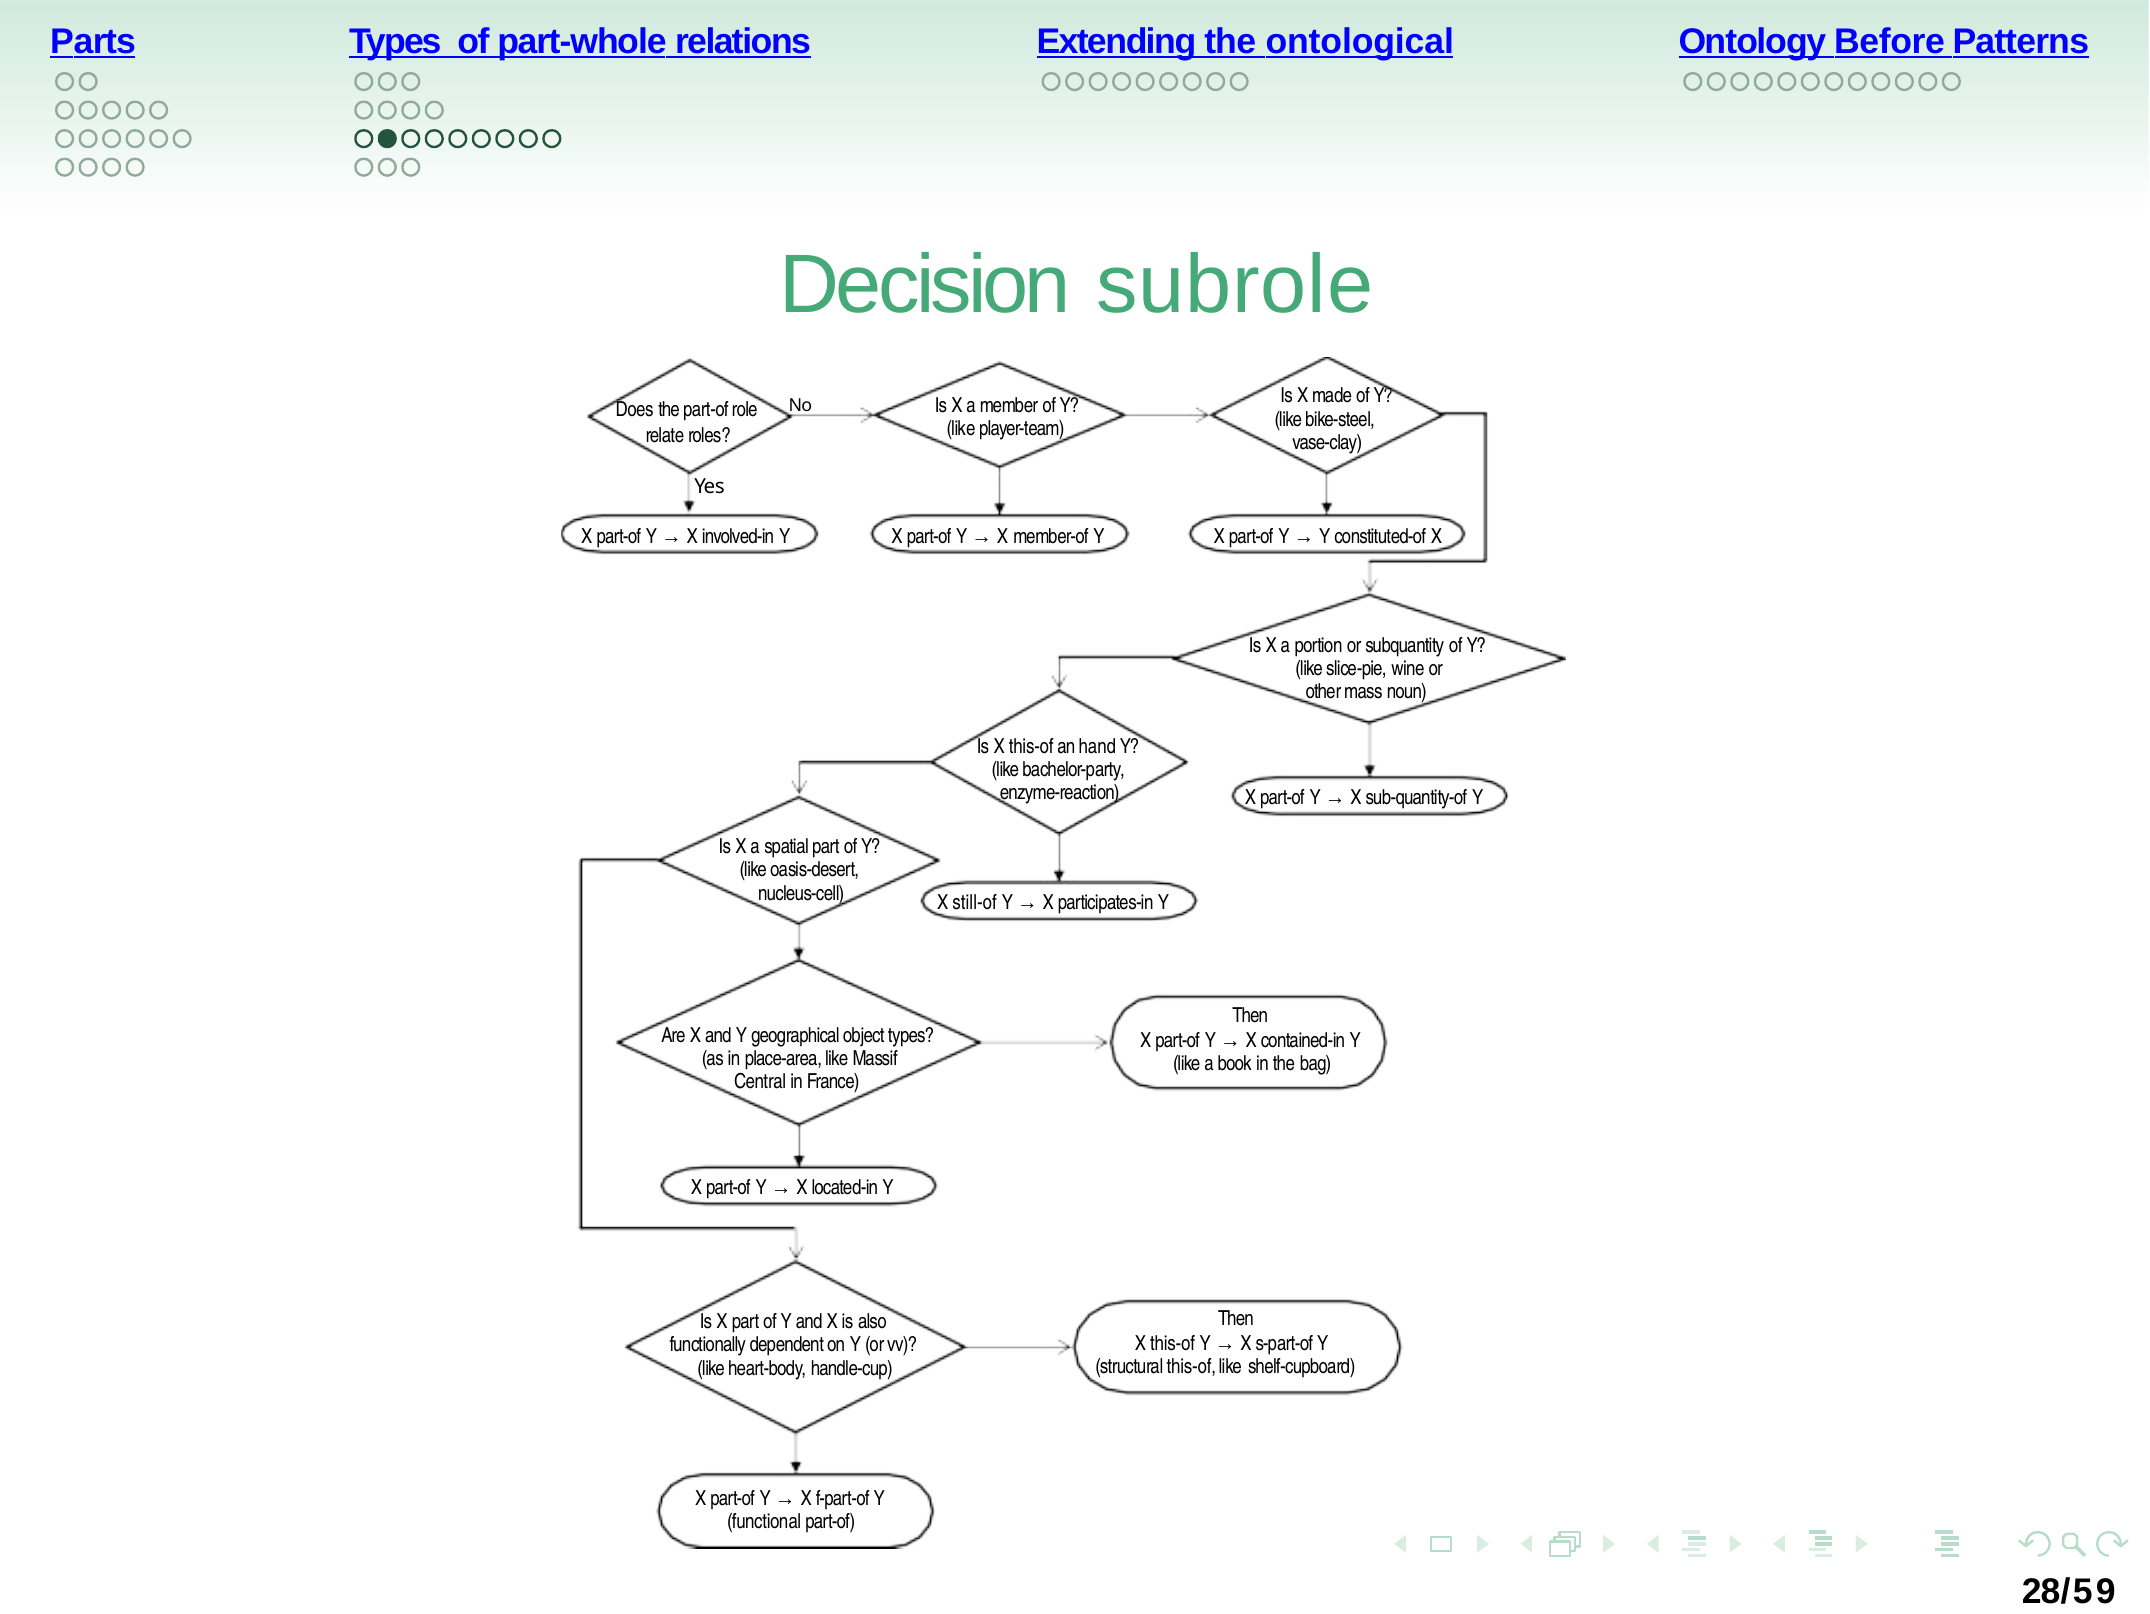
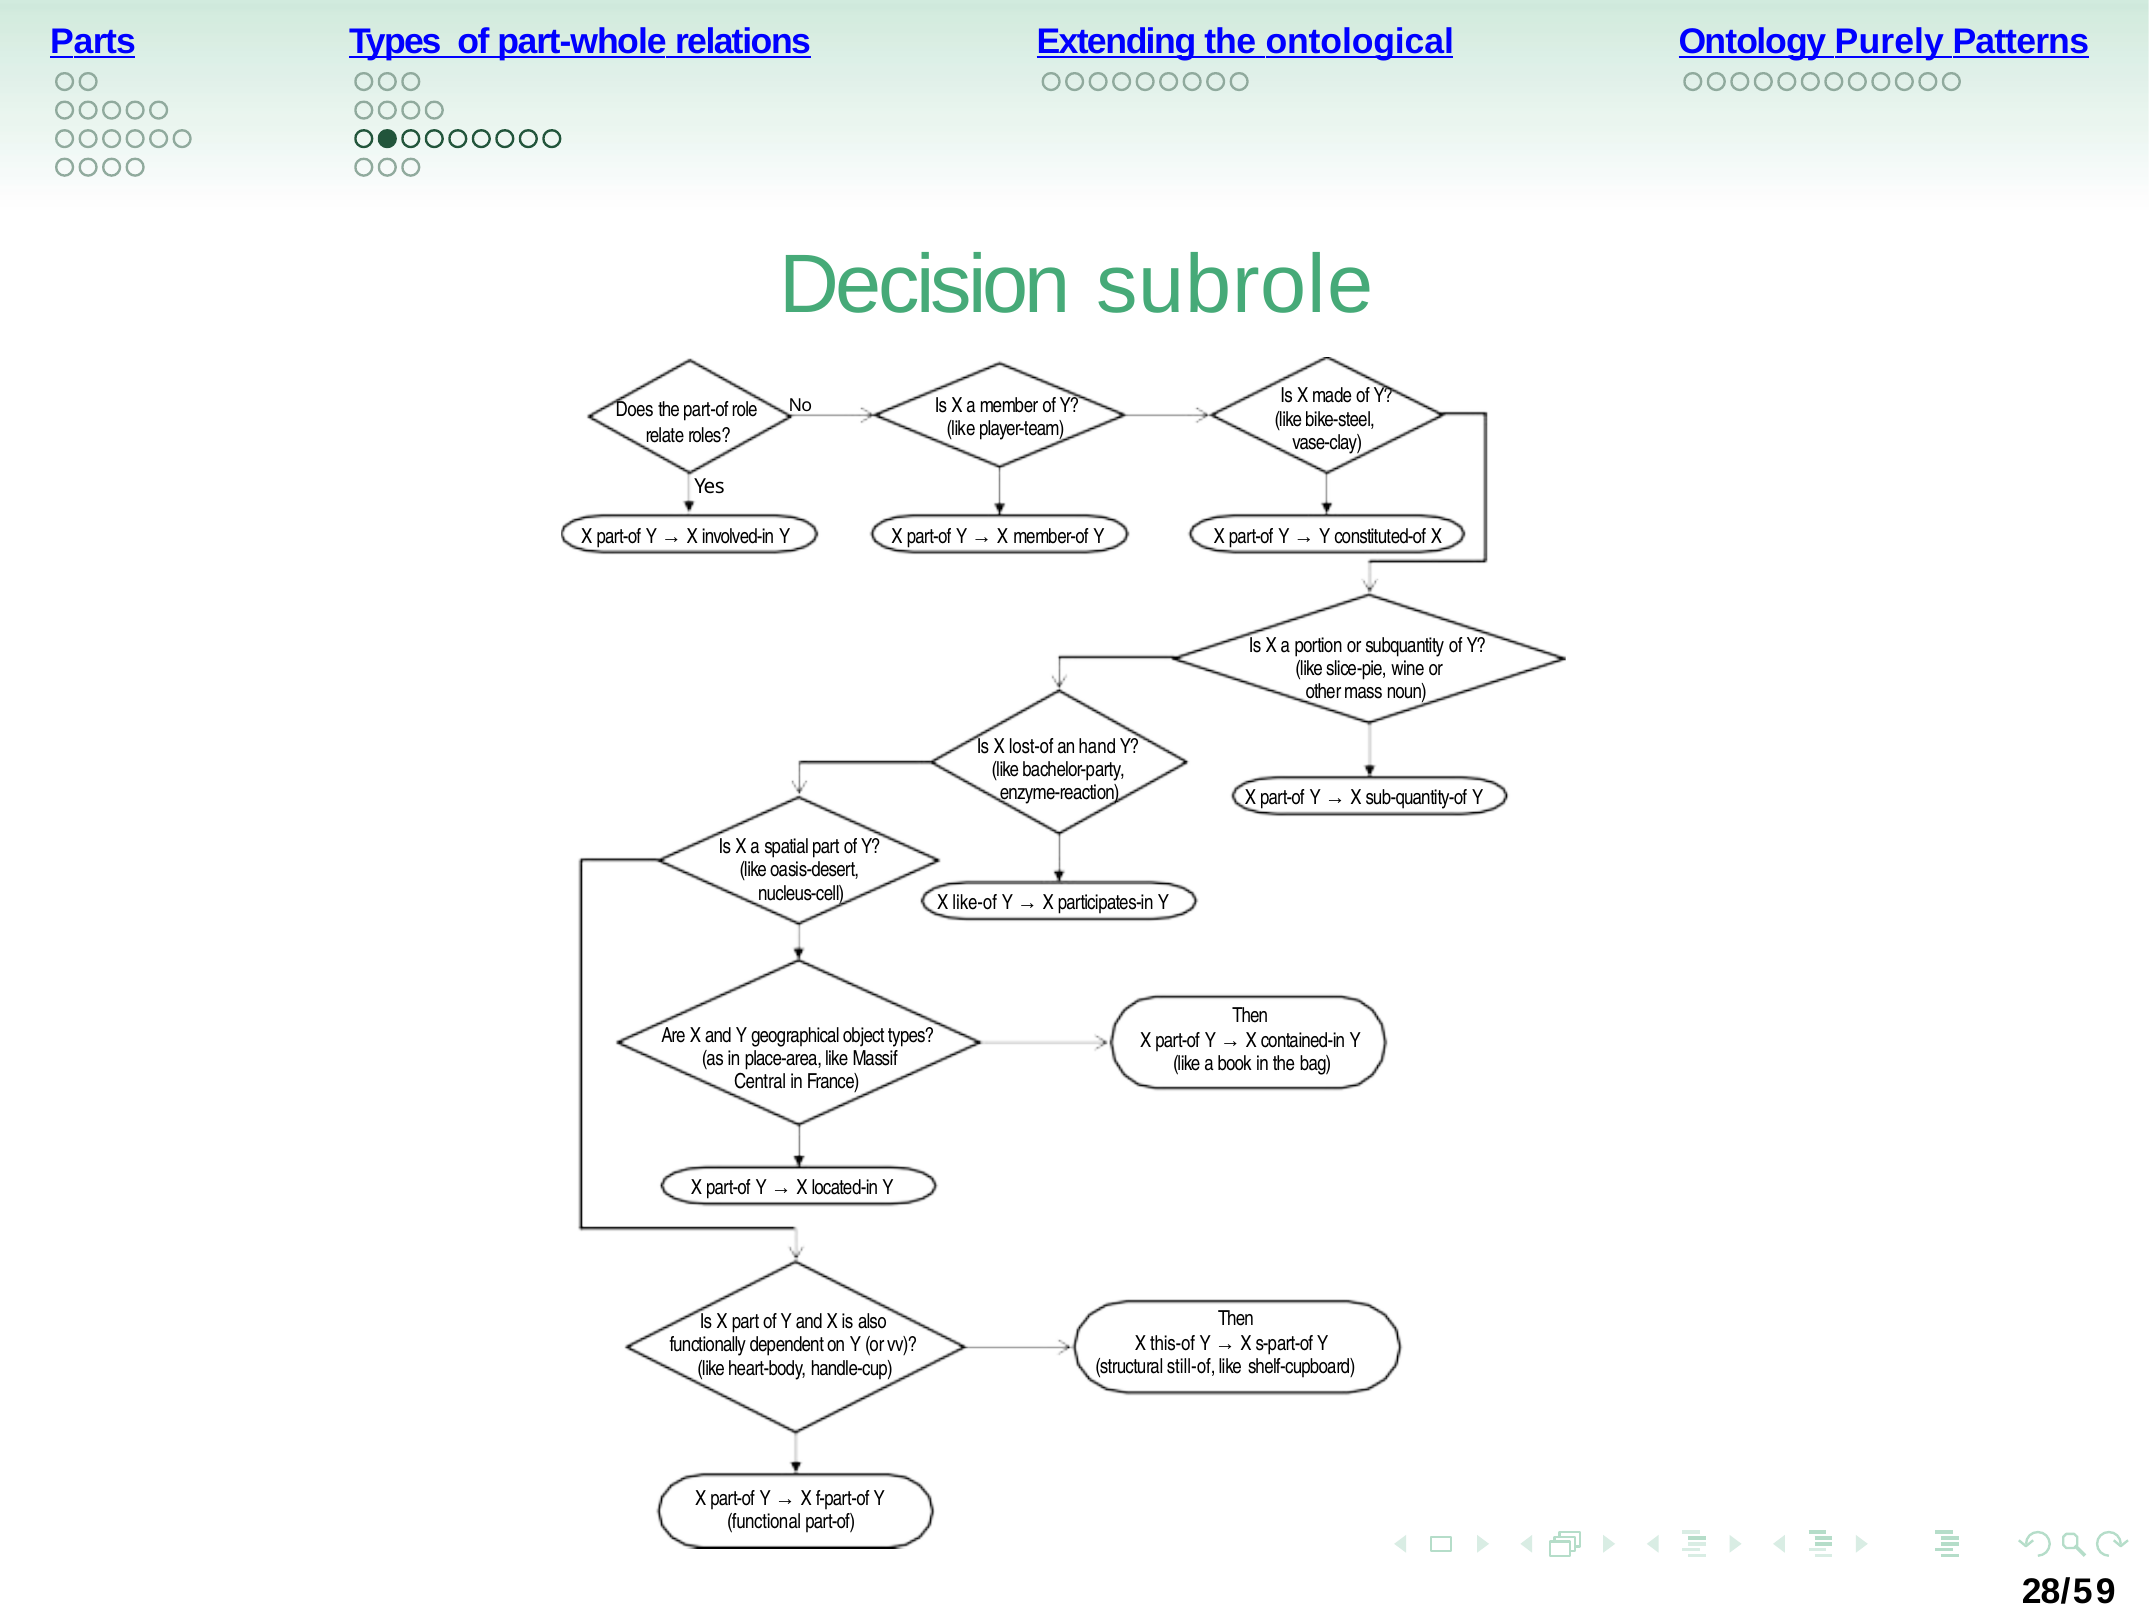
Before: Before -> Purely (1889, 41)
Is X this-of: this-of -> lost-of (1031, 747)
still-of: still-of -> like-of (975, 902)
structural this-of: this-of -> still-of (1191, 1367)
